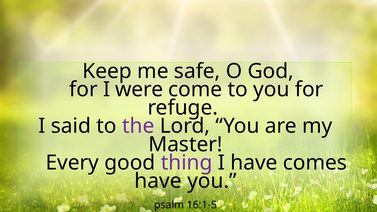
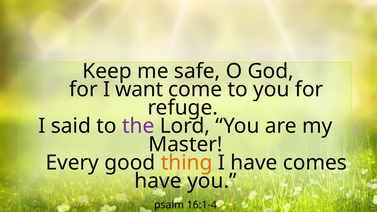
were: were -> want (139, 89)
thing colour: purple -> orange (187, 163)
16:1-5: 16:1-5 -> 16:1-4 (202, 205)
